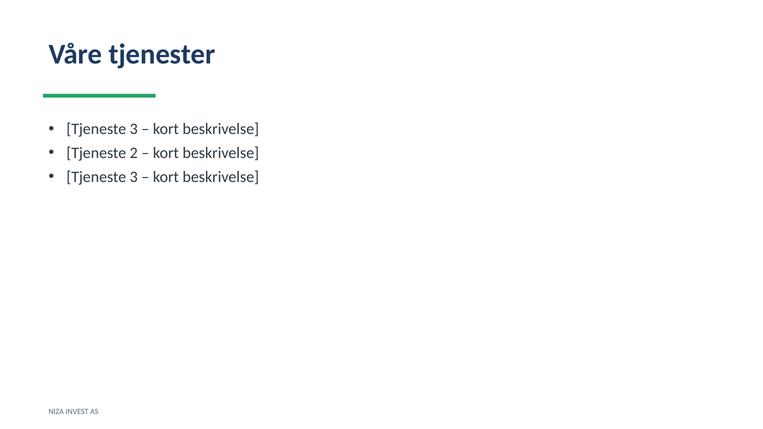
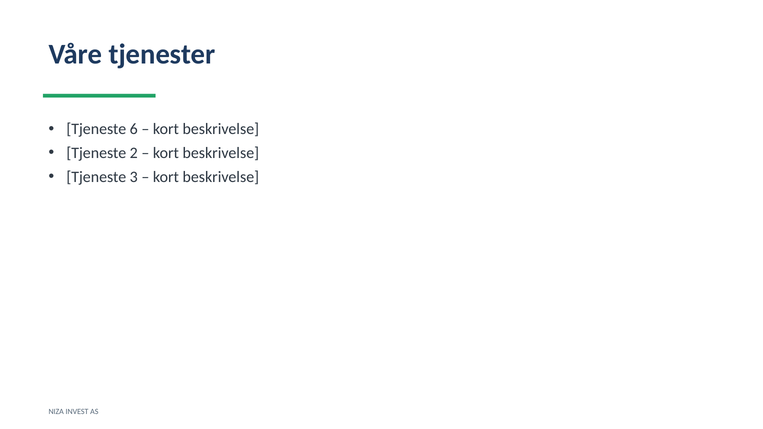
3: 3 -> 6 (134, 129)
